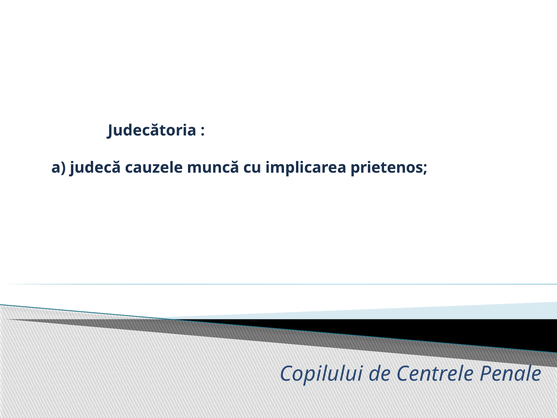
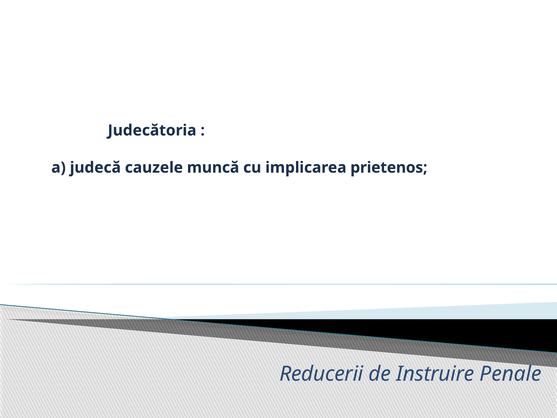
Copilului: Copilului -> Reducerii (321, 374)
Centrele: Centrele -> Instruire (435, 374)
